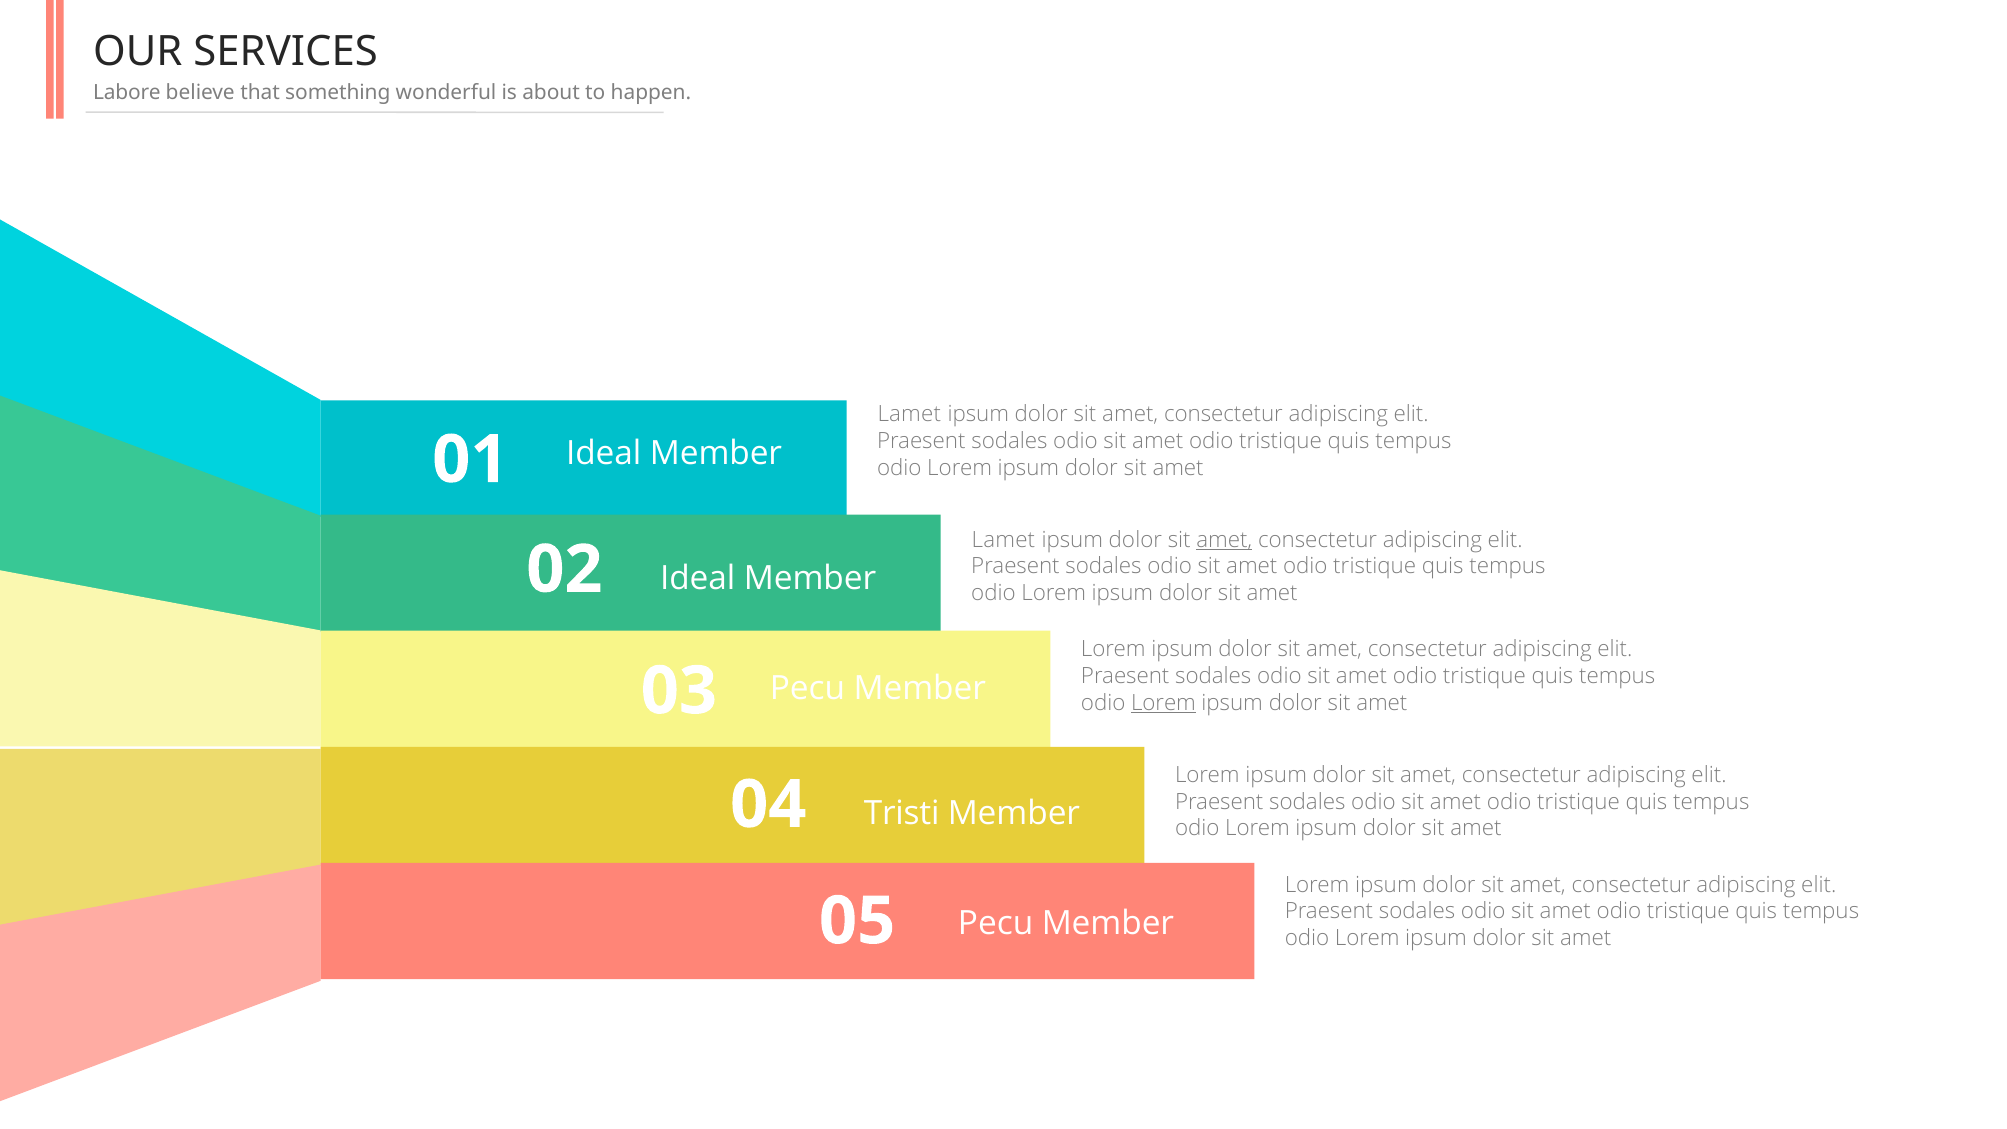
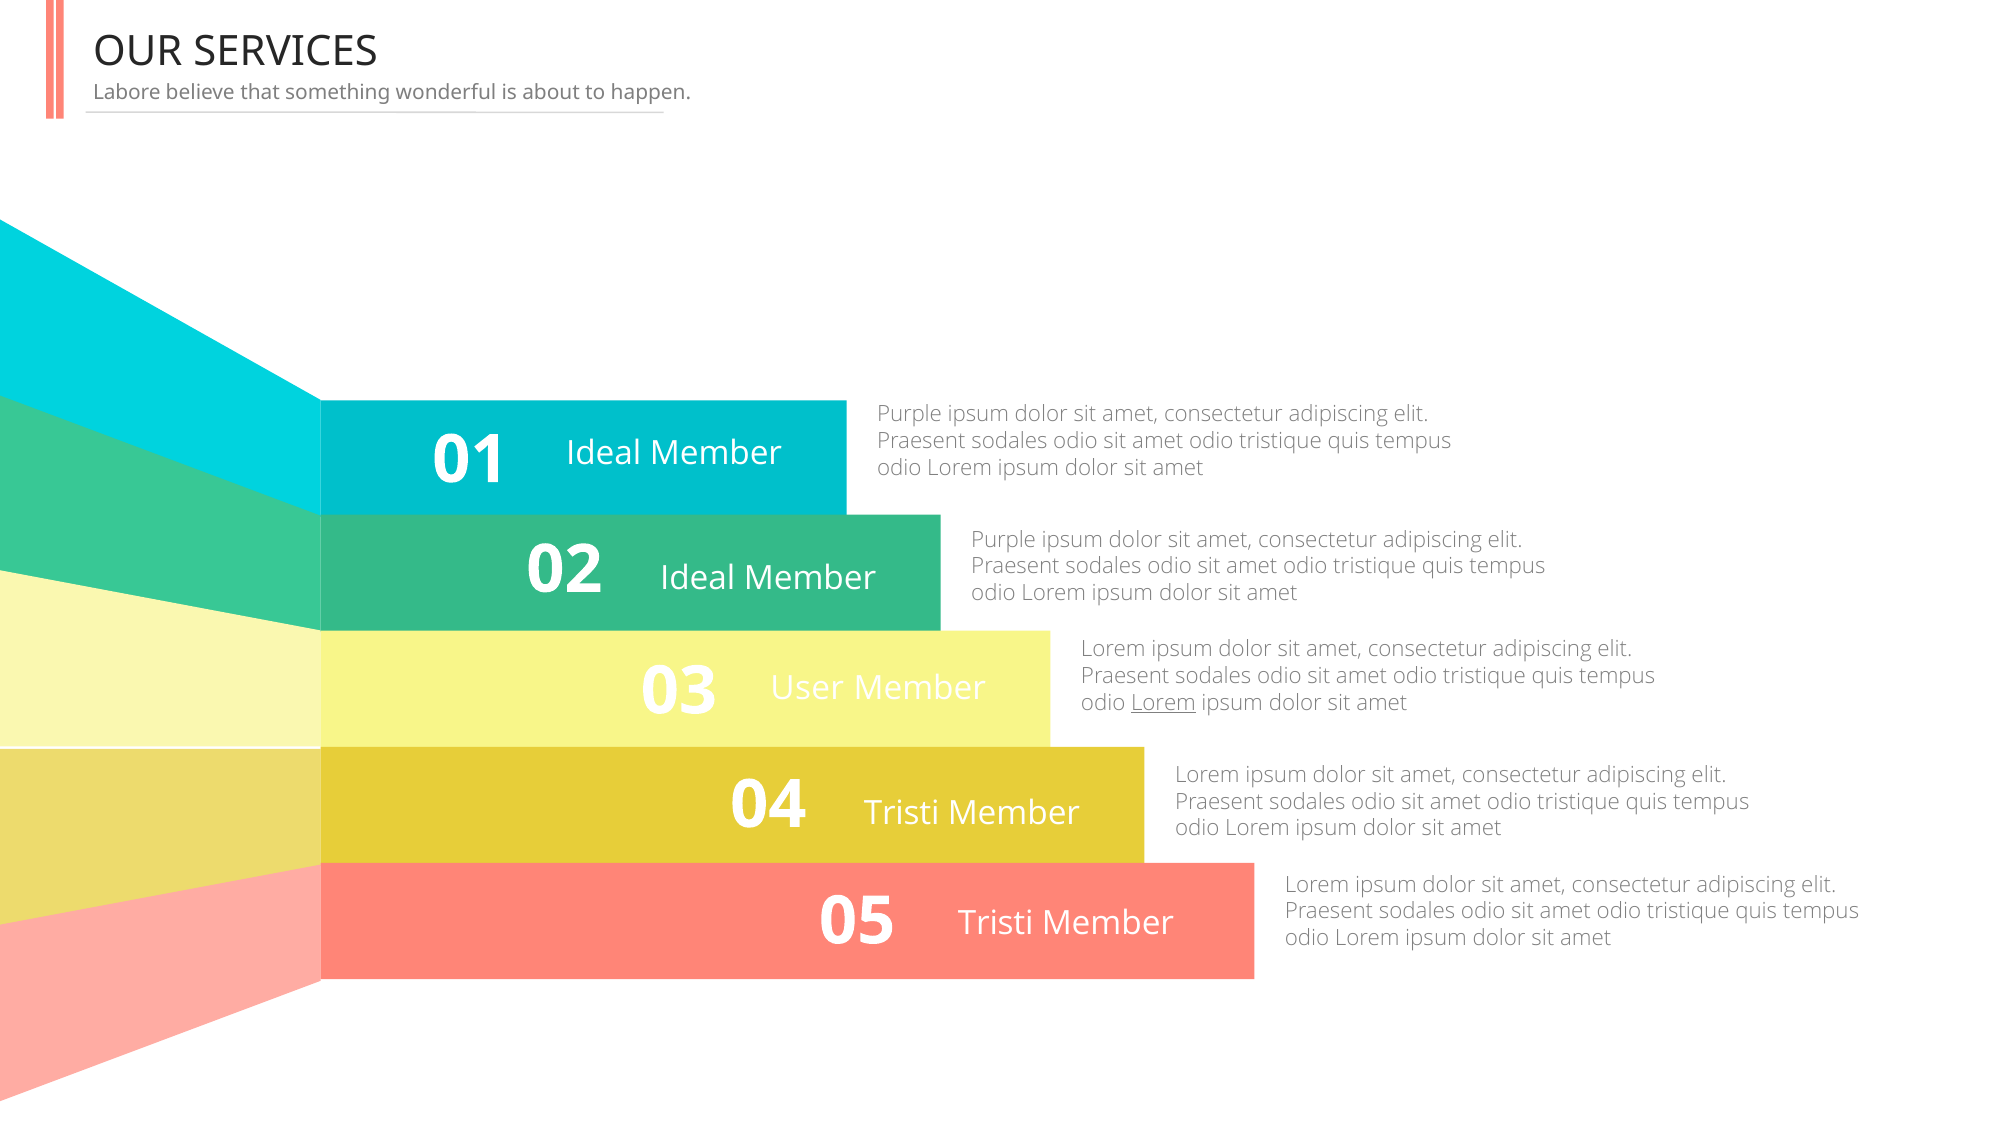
Lamet: Lamet -> Purple (909, 414)
Lamet: Lamet -> Purple (1004, 540)
amet underline: present -> none (1224, 540)
Pecu: Pecu -> User (807, 688)
Pecu: Pecu -> Tristi (996, 924)
